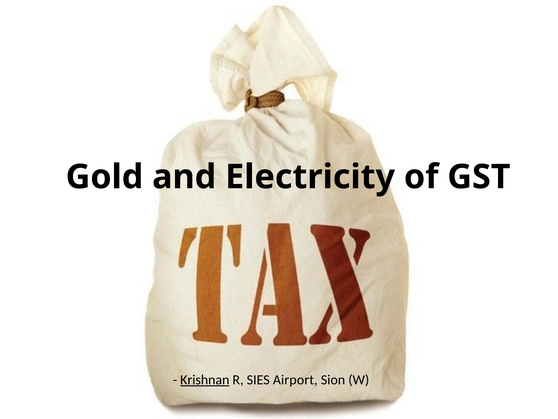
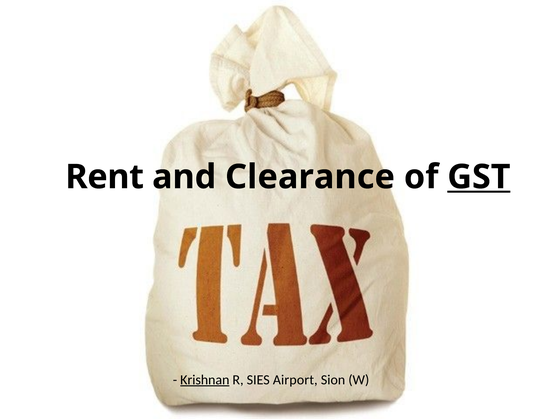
Gold: Gold -> Rent (105, 177)
Electricity: Electricity -> Clearance (310, 177)
GST underline: none -> present (479, 177)
